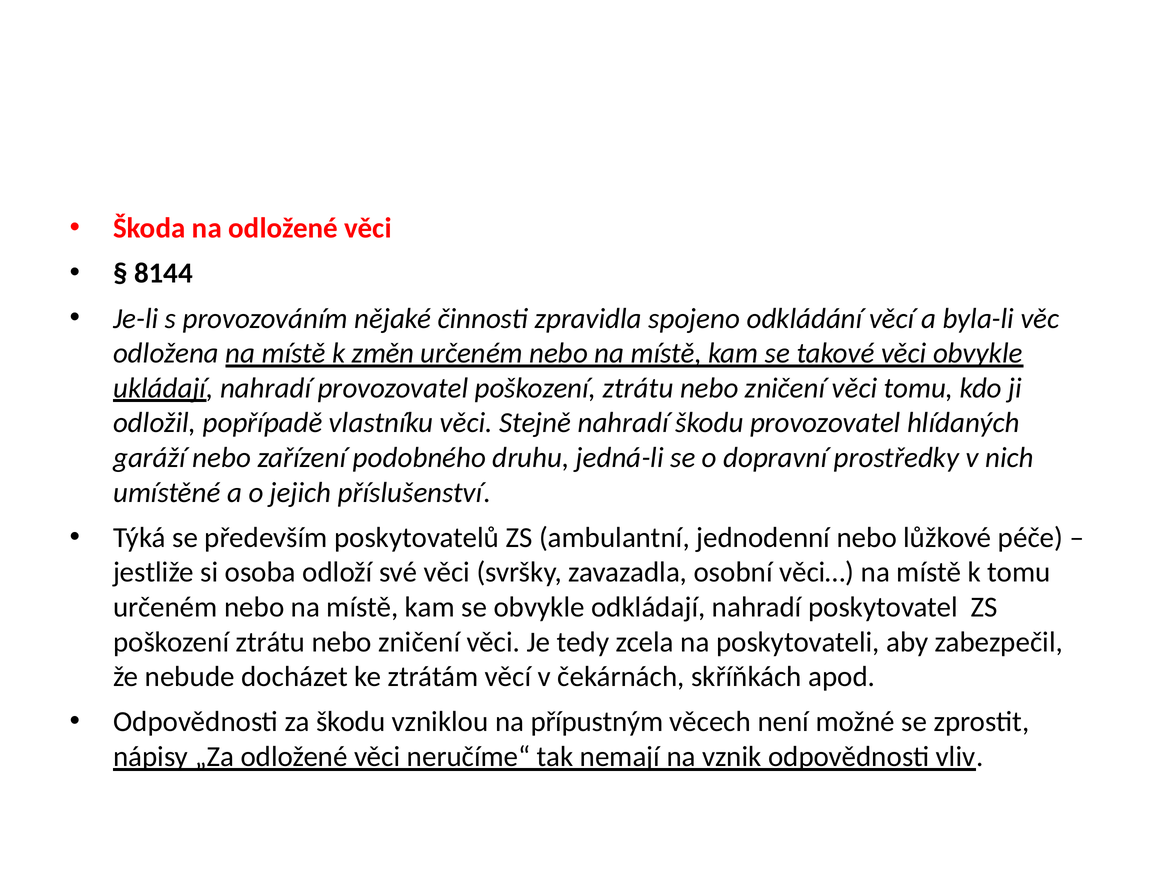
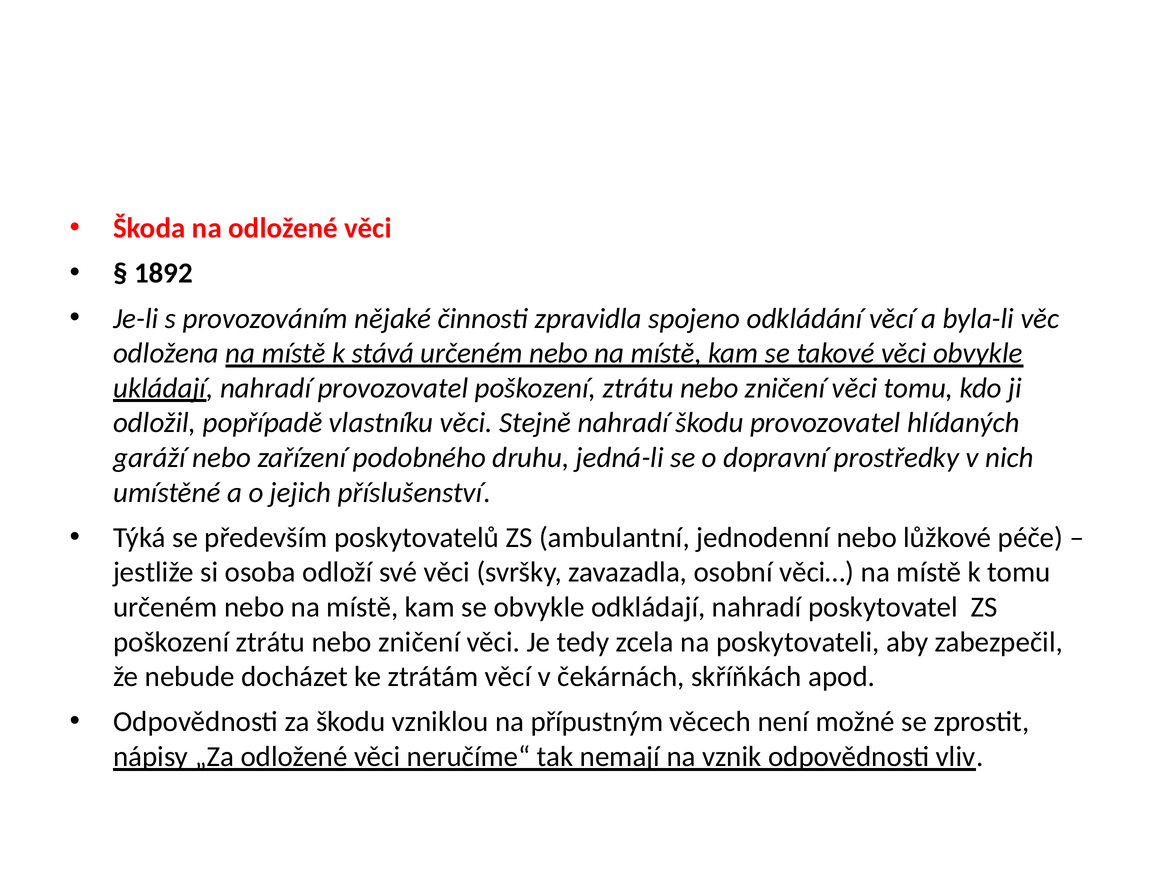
8144: 8144 -> 1892 (163, 274)
změn: změn -> stává (383, 354)
